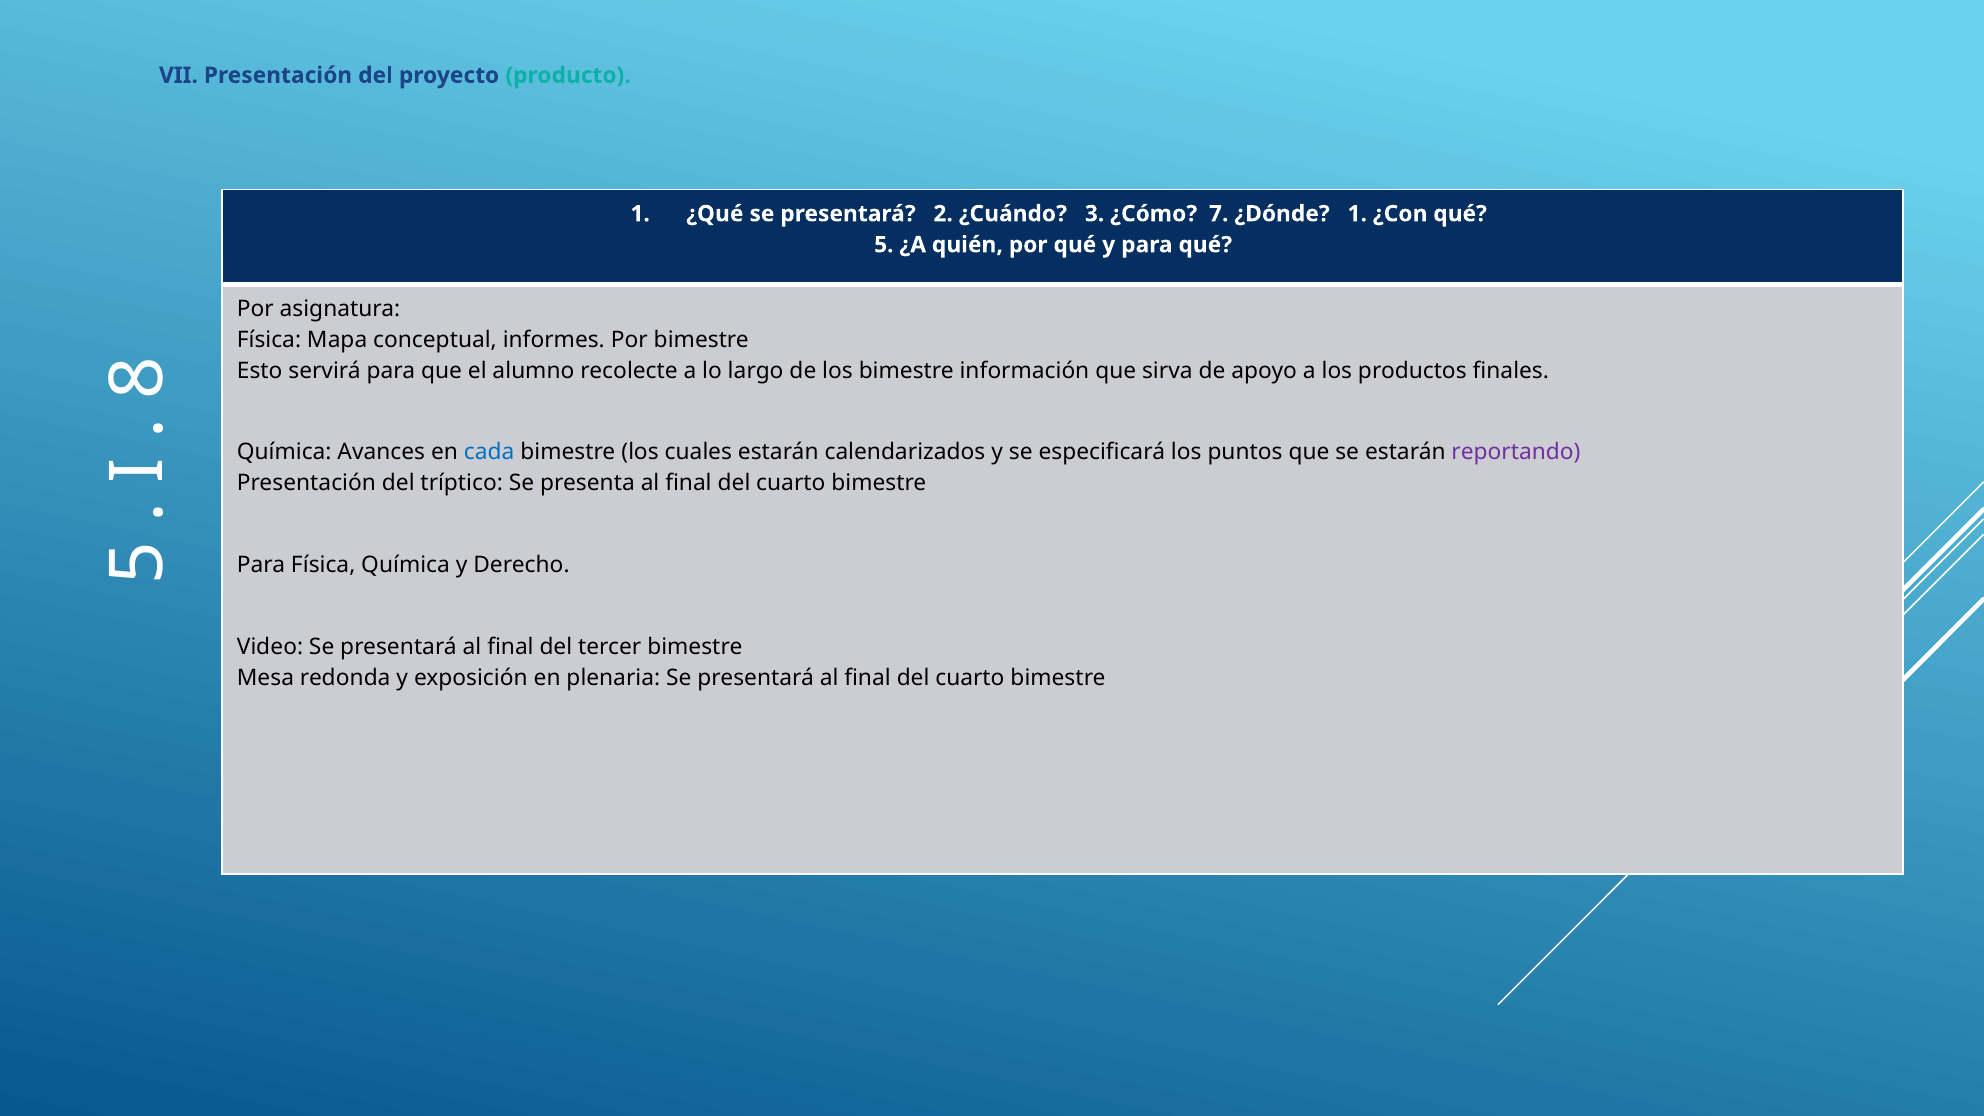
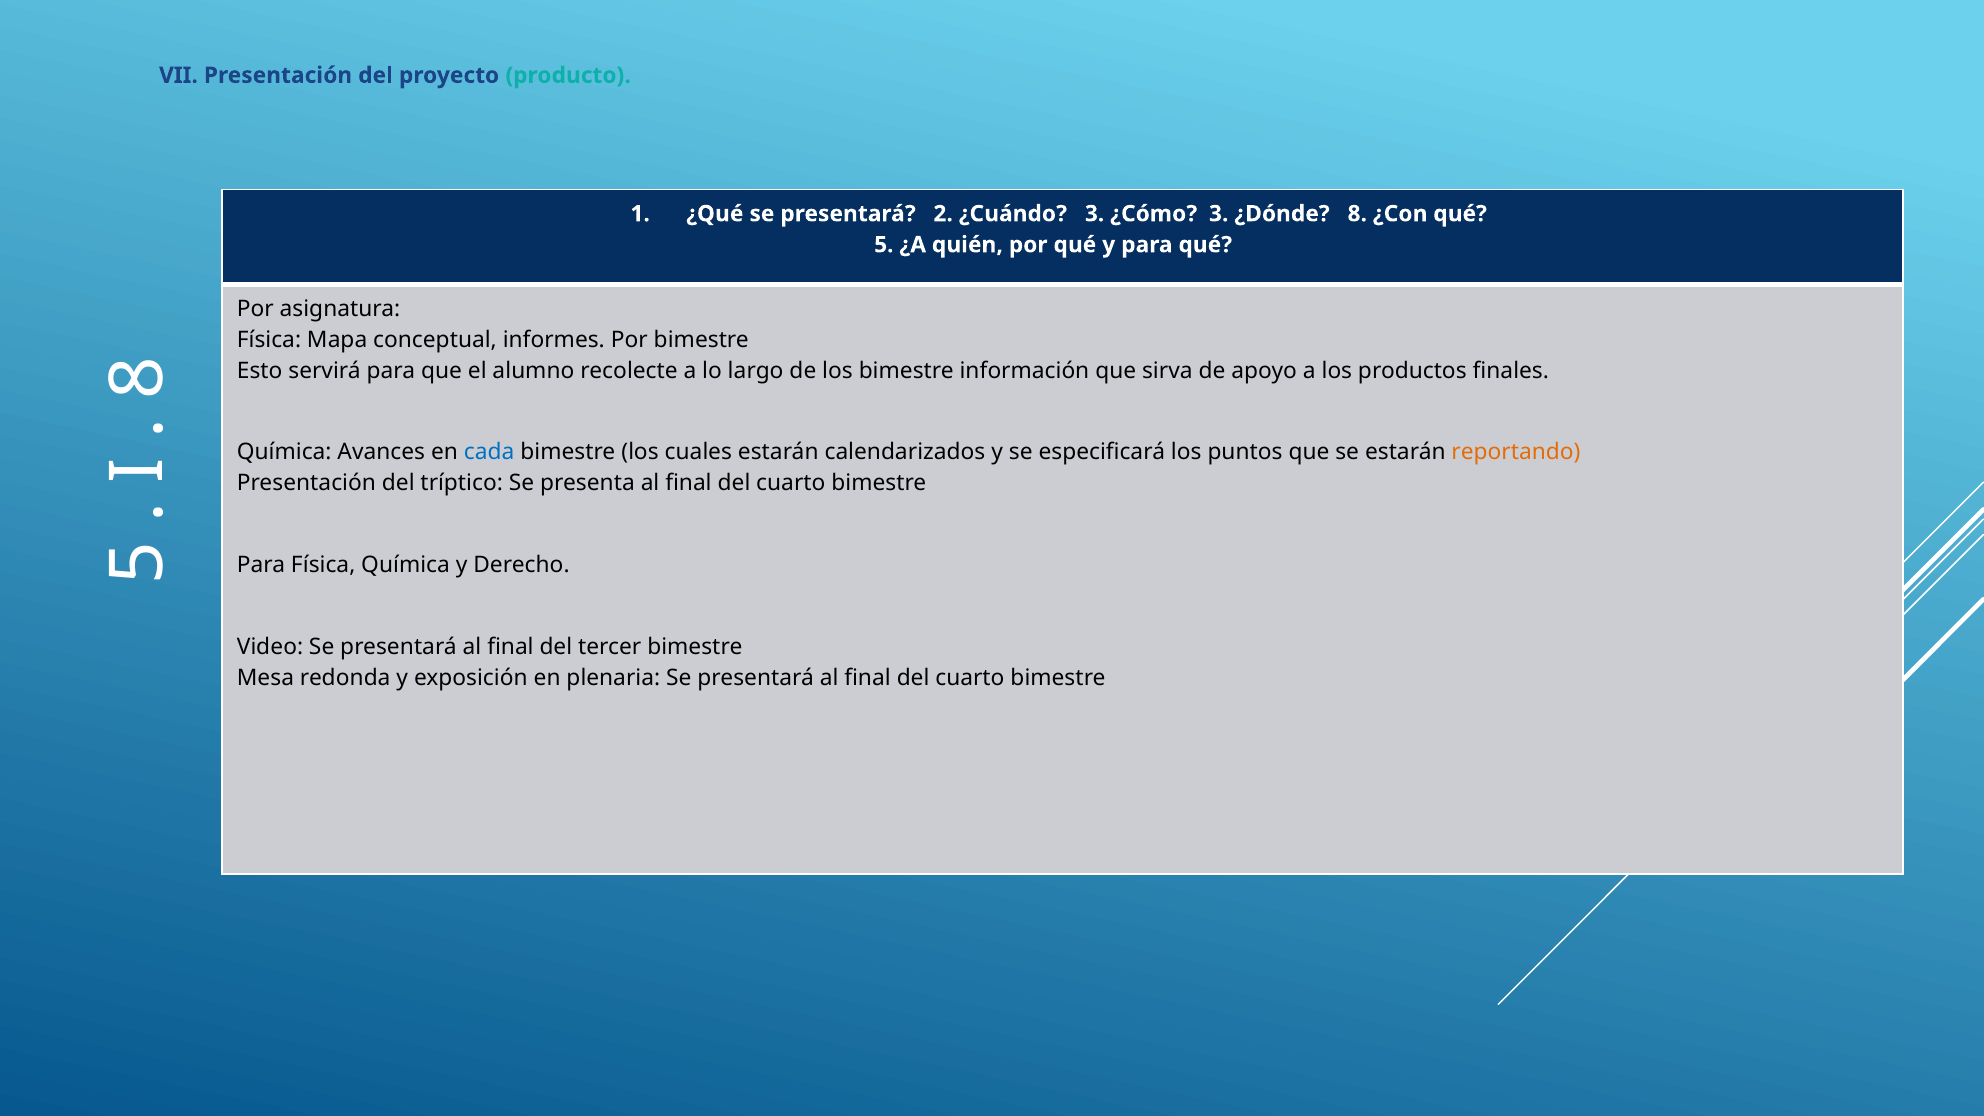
¿Cómo 7: 7 -> 3 (1219, 214)
¿Dónde 1: 1 -> 8 (1357, 214)
reportando colour: purple -> orange (1516, 452)
